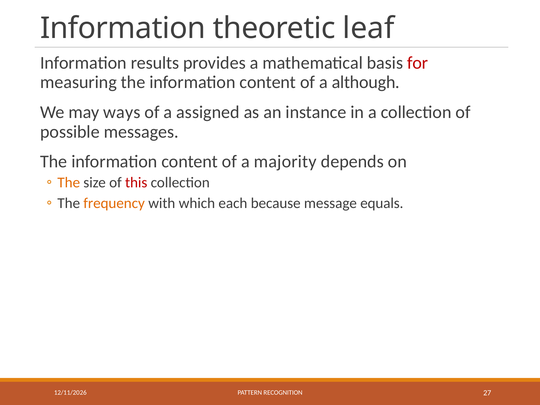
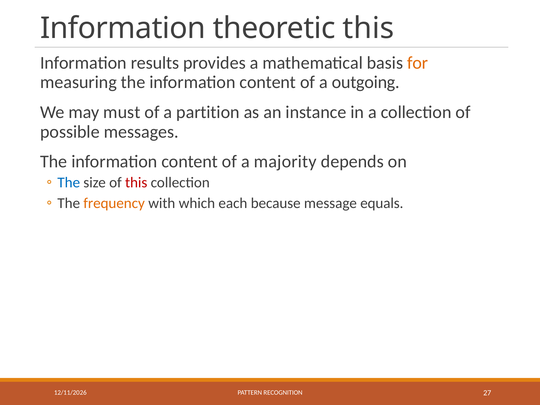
theoretic leaf: leaf -> this (368, 28)
for colour: red -> orange (418, 63)
although: although -> outgoing (366, 82)
ways: ways -> must (122, 112)
assigned: assigned -> partition (208, 112)
The colour: orange -> blue (69, 183)
